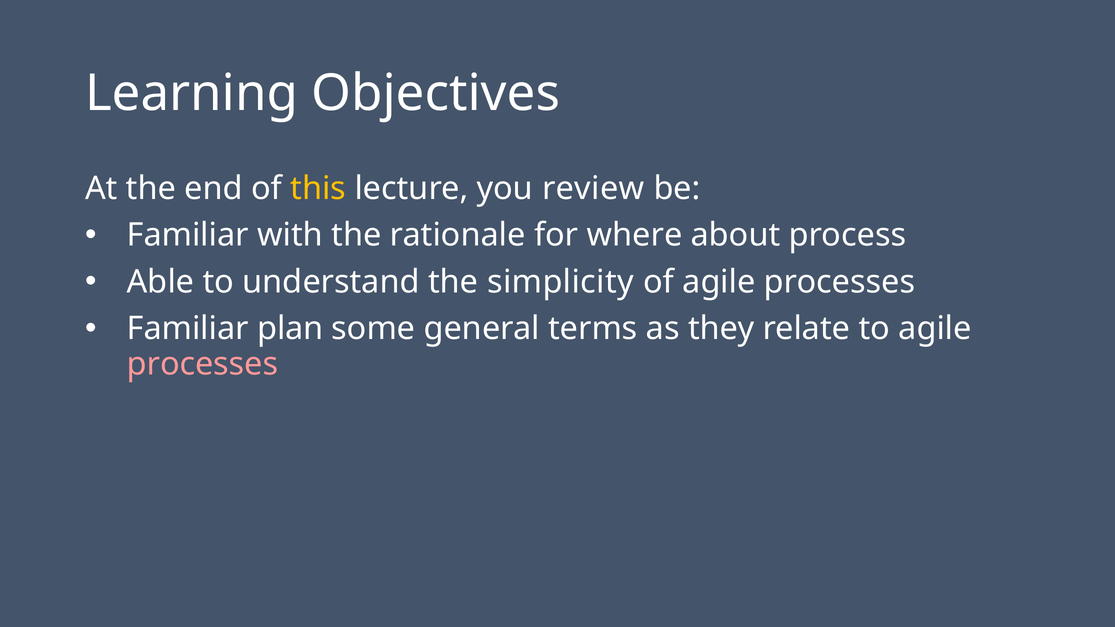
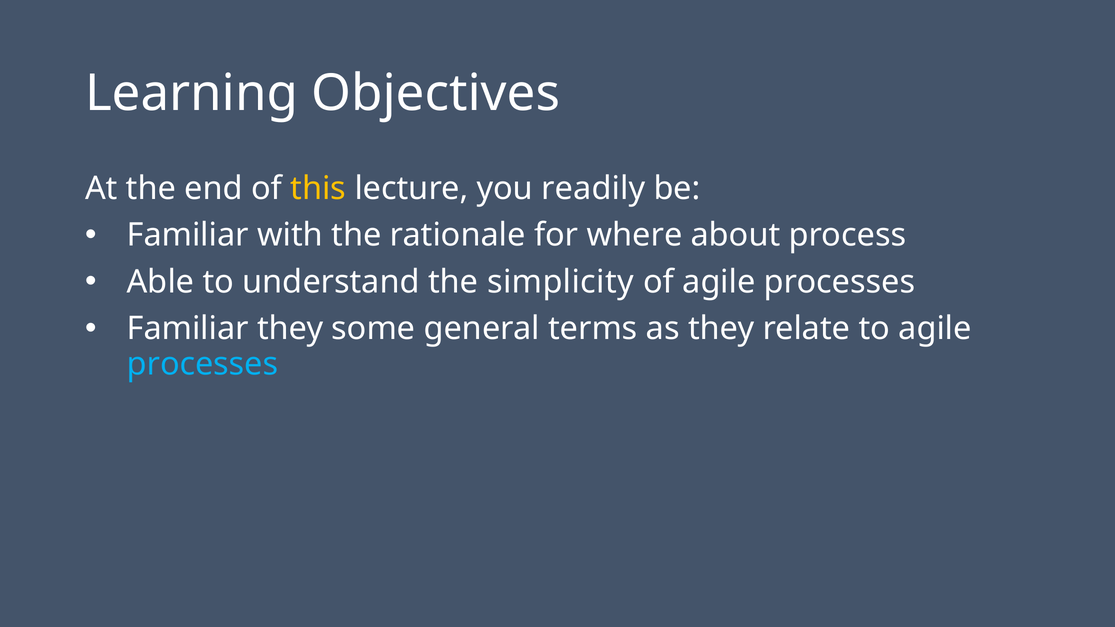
review: review -> readily (593, 189)
Familiar plan: plan -> they (290, 329)
processes colour: pink -> light blue (202, 364)
